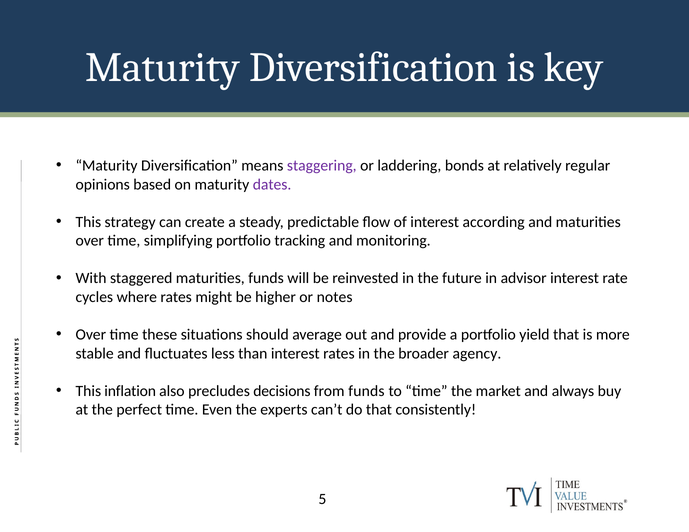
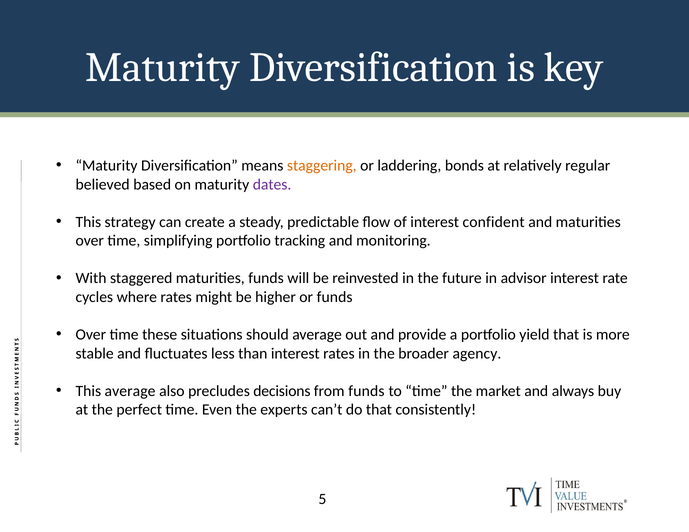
staggering colour: purple -> orange (322, 166)
opinions: opinions -> believed (103, 185)
according: according -> confident (494, 222)
or notes: notes -> funds (335, 297)
This inflation: inflation -> average (130, 391)
